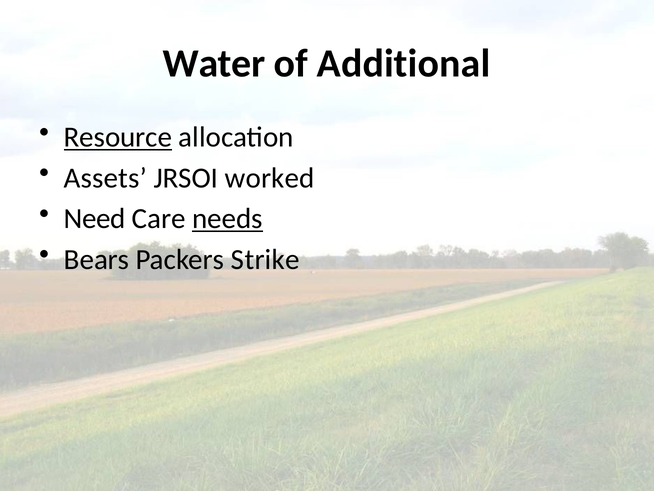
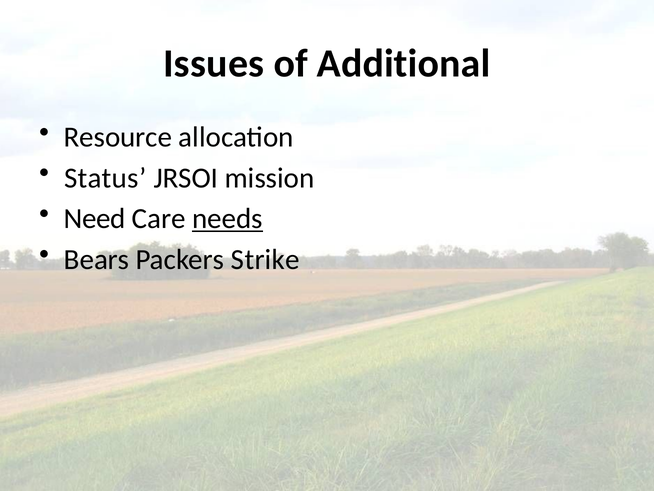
Water: Water -> Issues (214, 63)
Resource underline: present -> none (118, 137)
Assets: Assets -> Status (105, 178)
worked: worked -> mission (270, 178)
